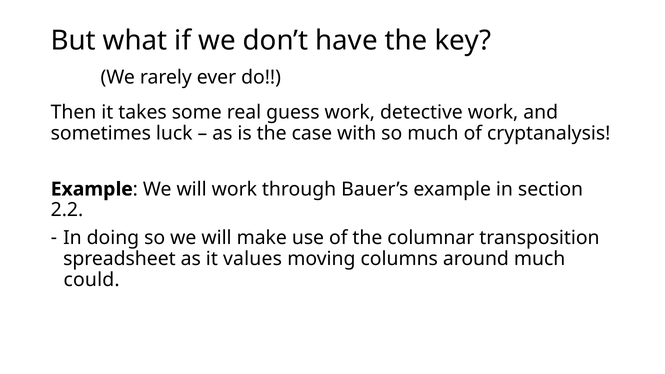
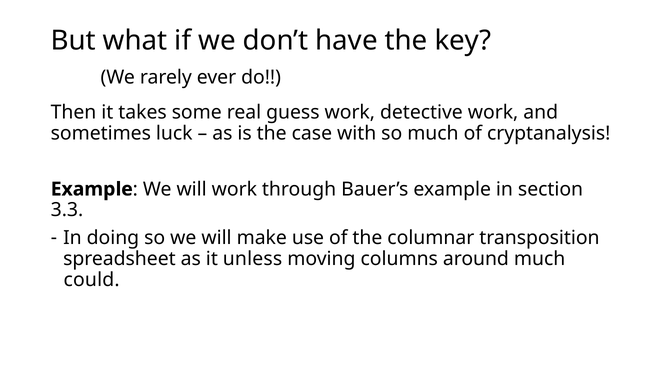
2.2: 2.2 -> 3.3 (67, 210)
values: values -> unless (253, 259)
